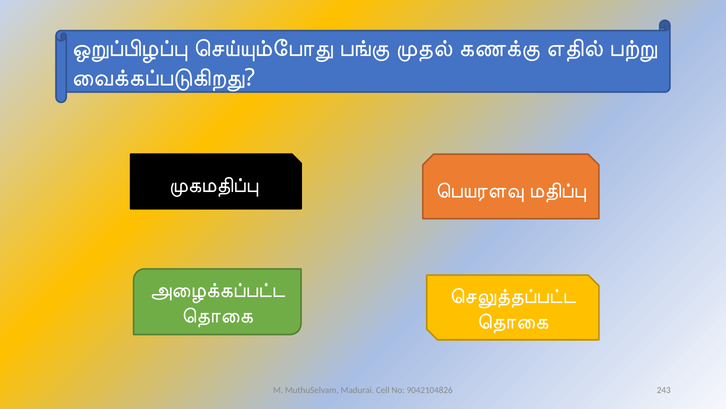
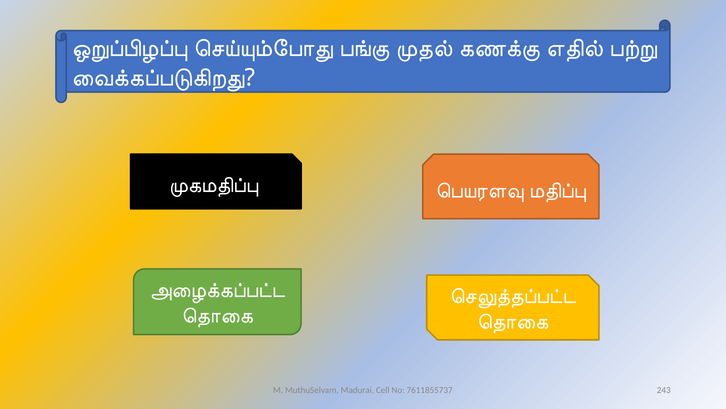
9042104826: 9042104826 -> 7611855737 (430, 390)
